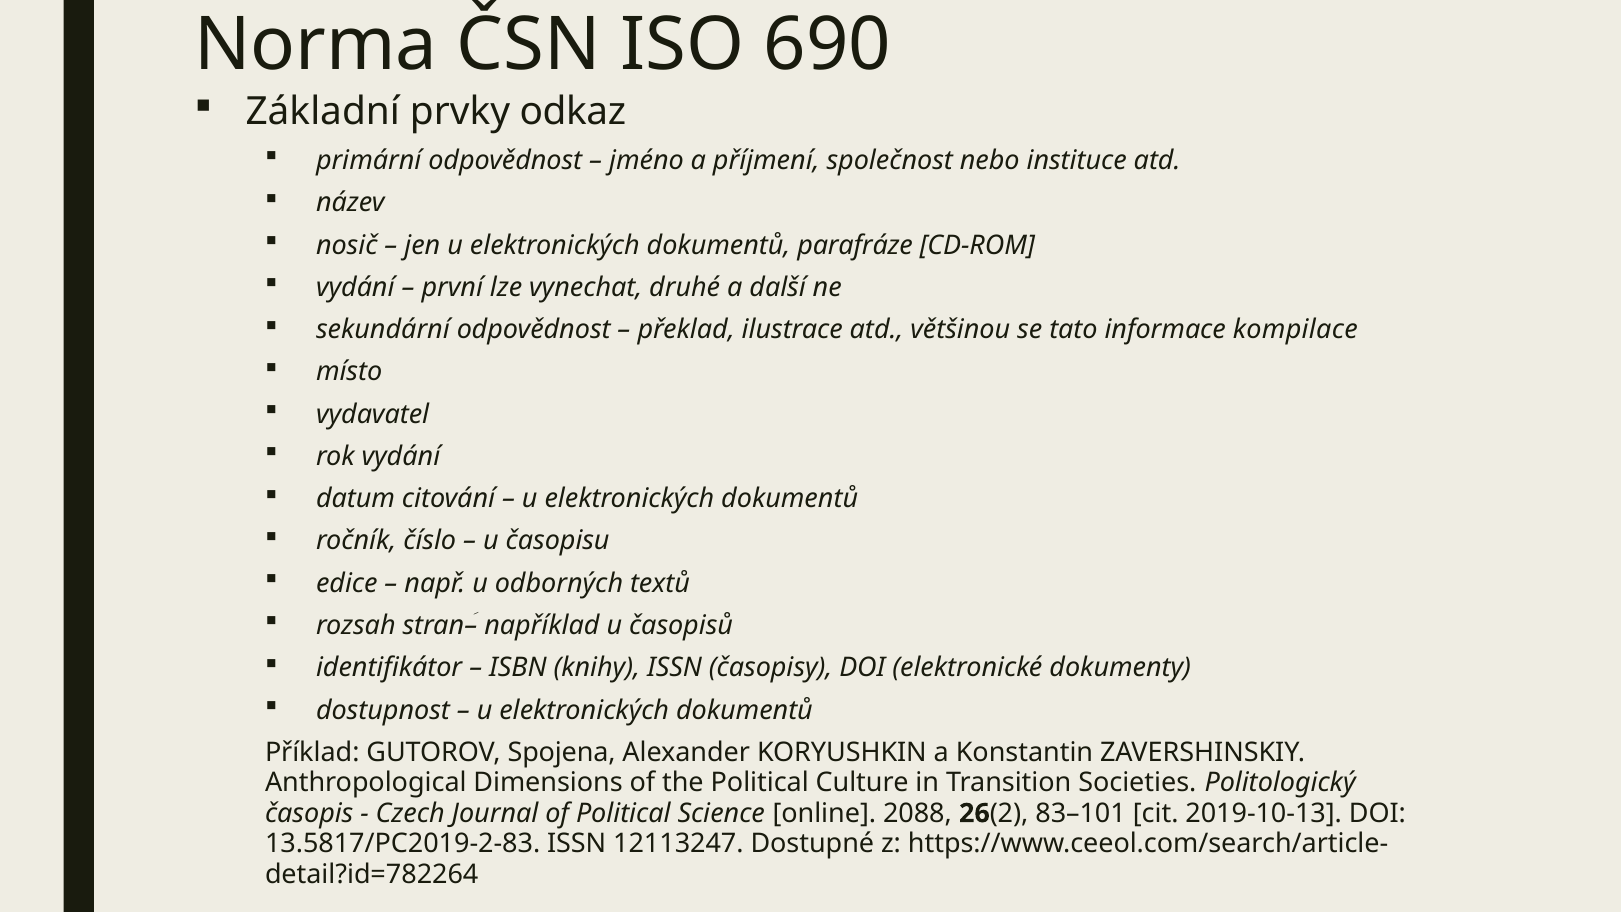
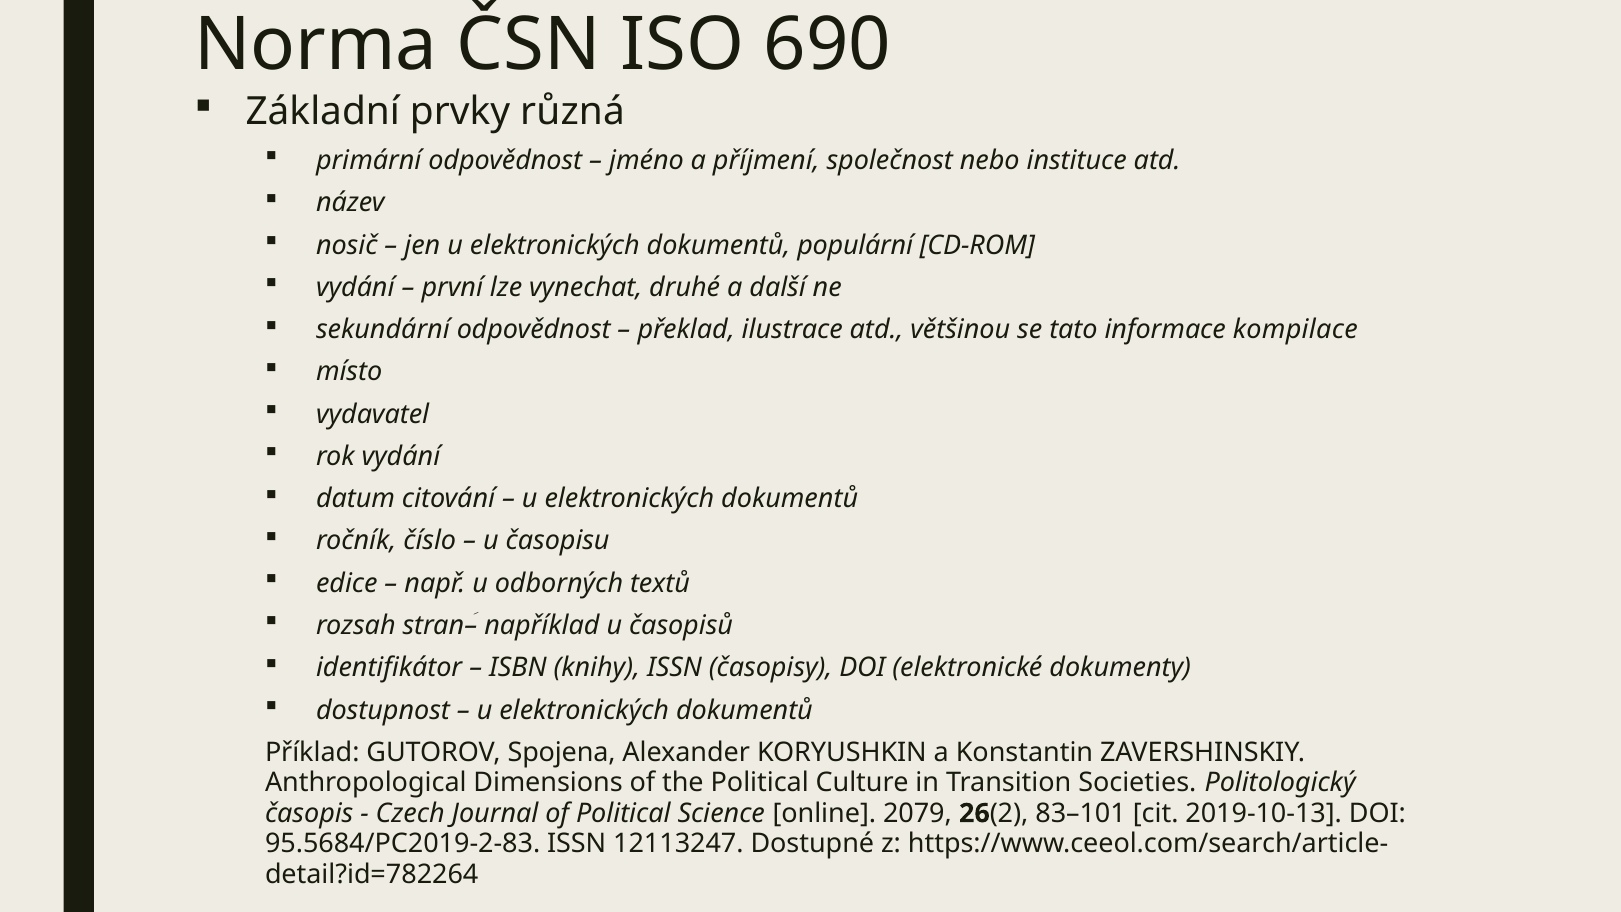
odkaz: odkaz -> různá (573, 112)
parafráze: parafráze -> populární (855, 245)
2088: 2088 -> 2079 (917, 813)
13.5817/PC2019-2-83: 13.5817/PC2019-2-83 -> 95.5684/PC2019-2-83 (403, 844)
